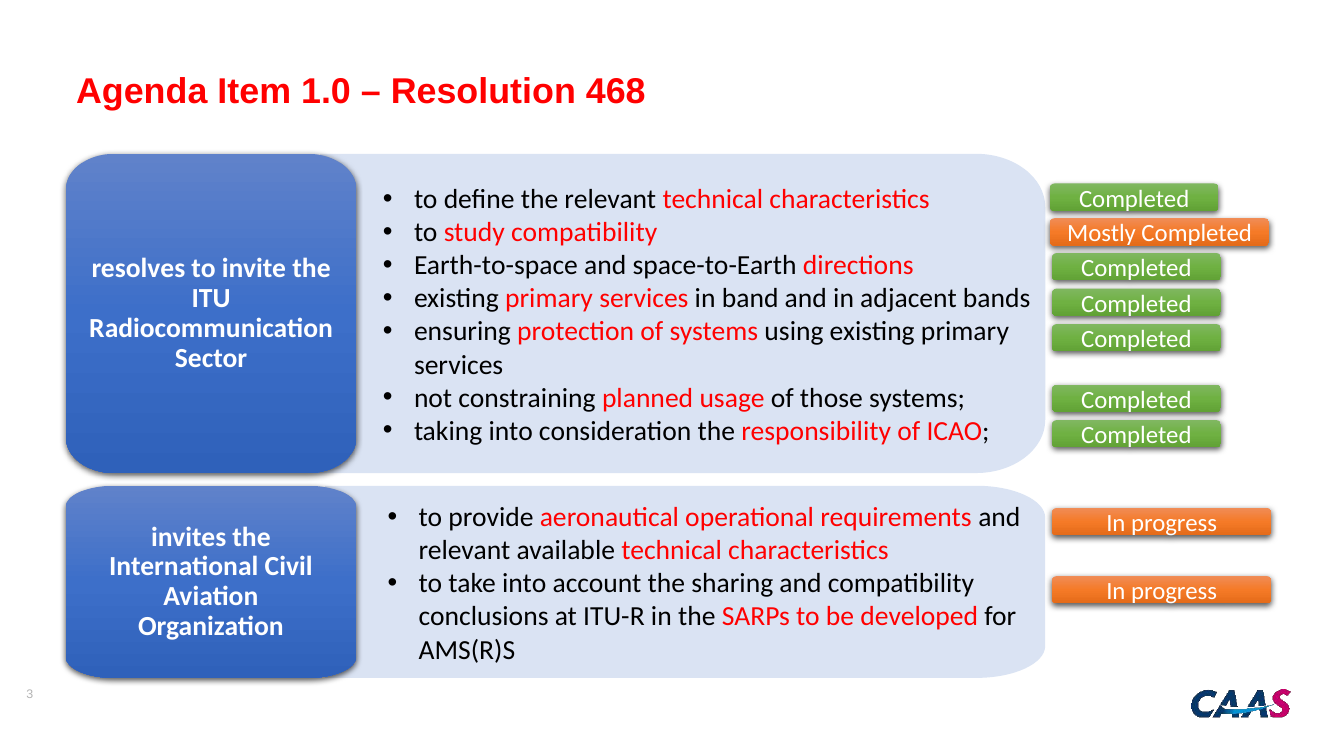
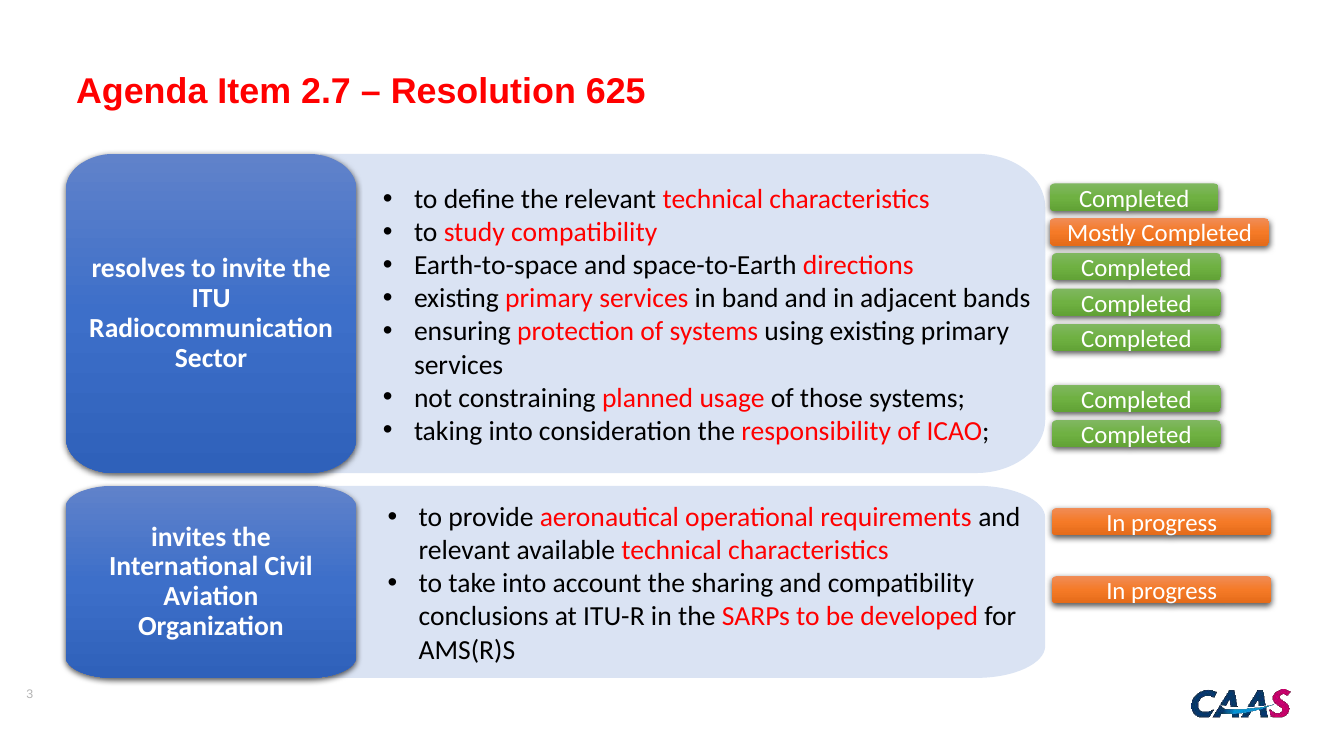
1.0: 1.0 -> 2.7 (326, 92)
468: 468 -> 625 (616, 92)
